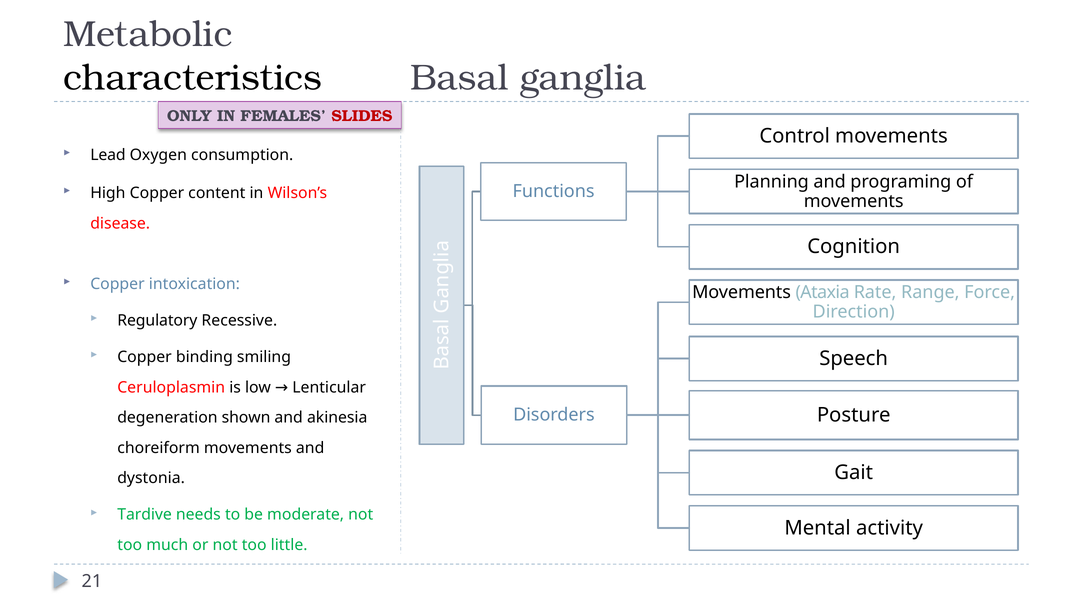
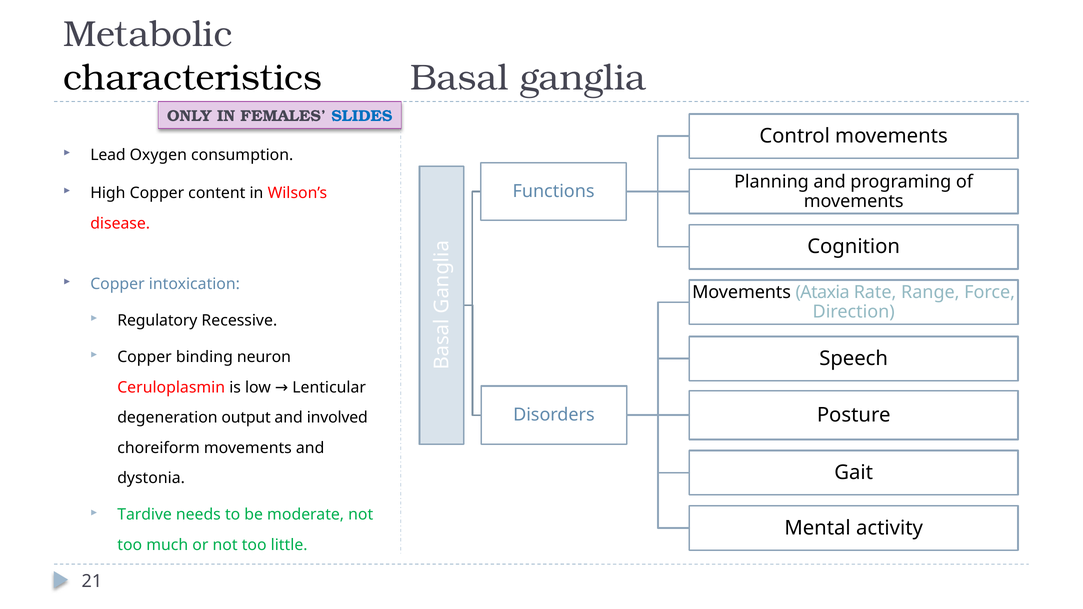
SLIDES colour: red -> blue (362, 116)
smiling: smiling -> neuron (264, 357)
shown: shown -> output (246, 418)
akinesia: akinesia -> involved (337, 418)
